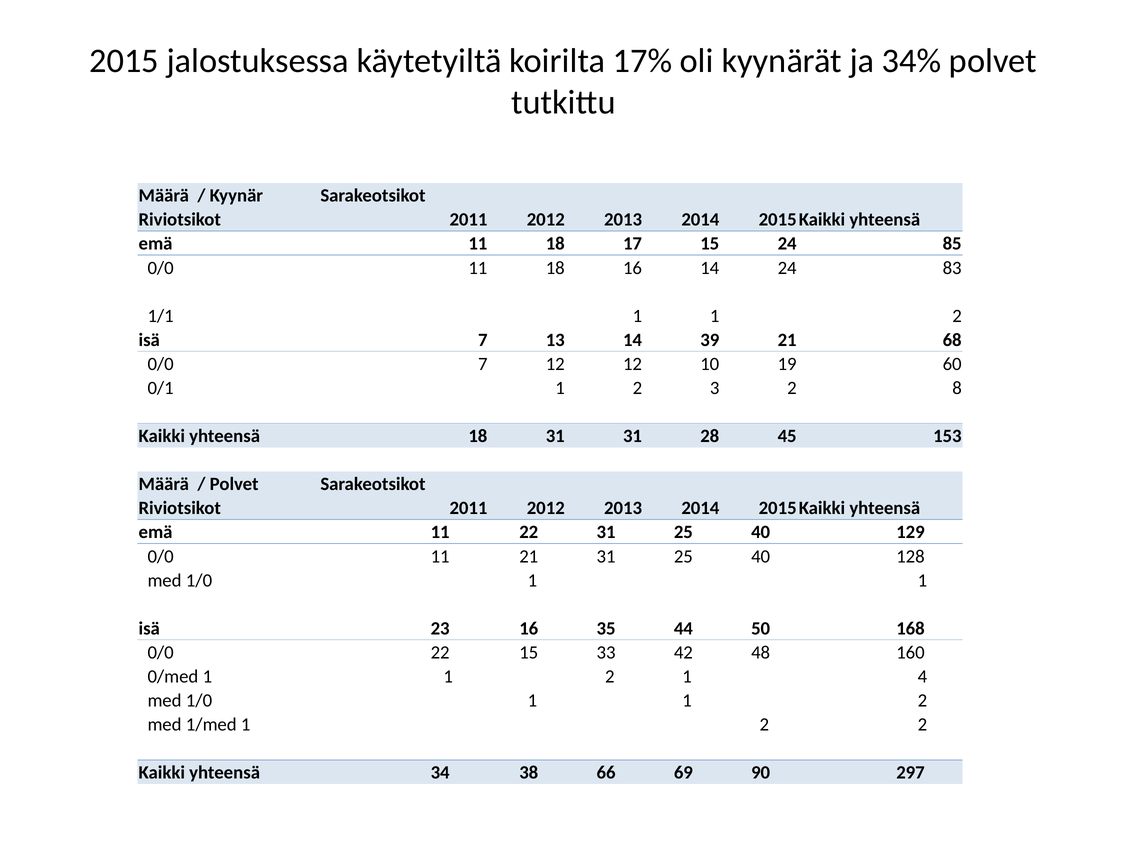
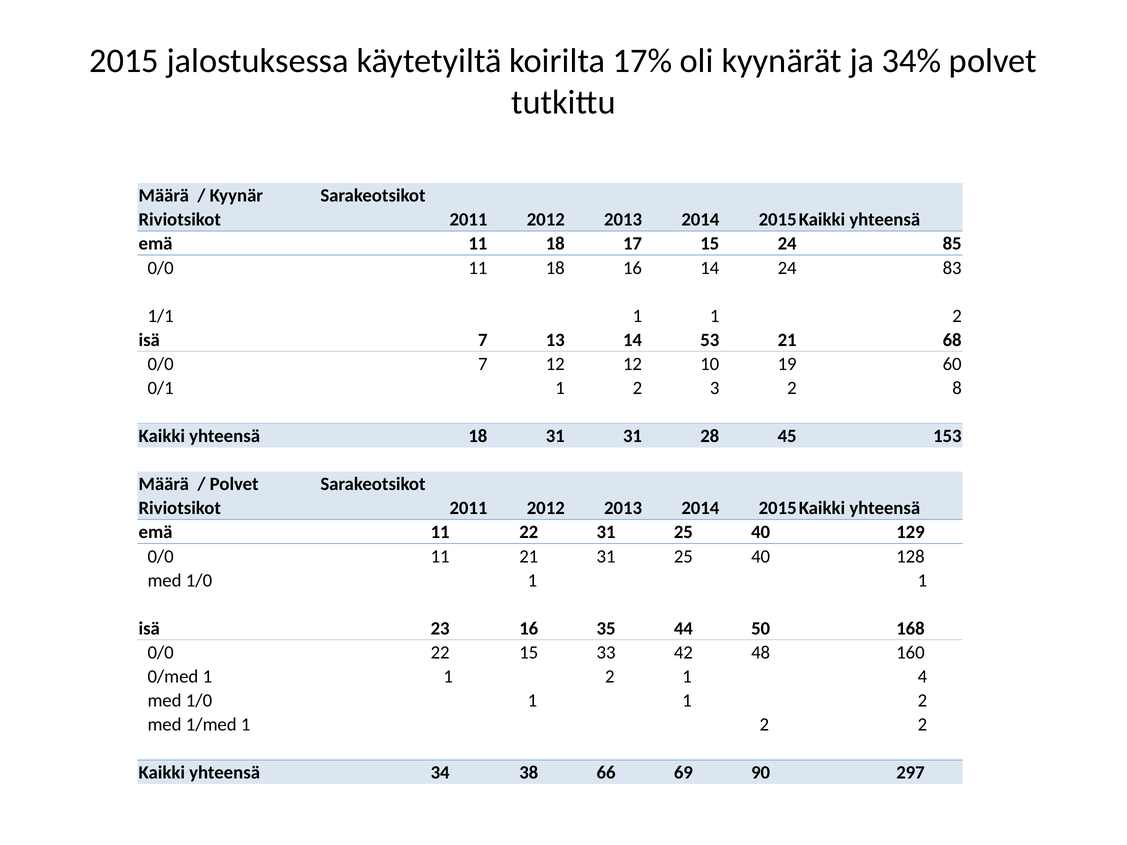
39: 39 -> 53 (710, 340)
